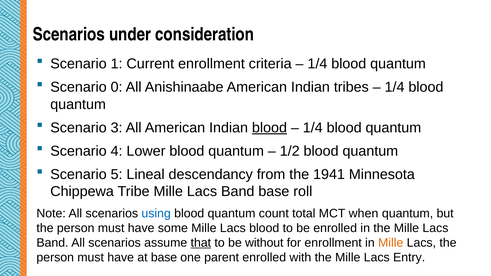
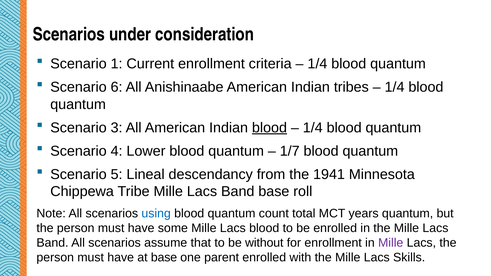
0: 0 -> 6 (117, 87)
1/2: 1/2 -> 1/7 (290, 151)
when: when -> years (364, 214)
that underline: present -> none (201, 243)
Mille colour: orange -> purple (391, 243)
Entry: Entry -> Skills (409, 258)
